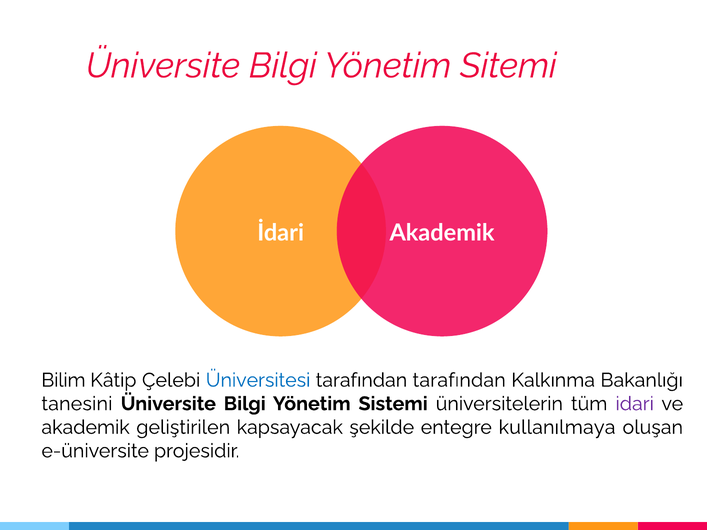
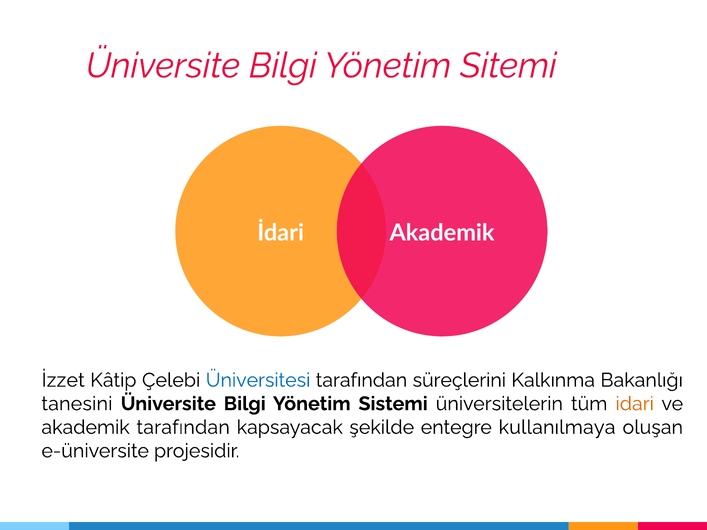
Bilim: Bilim -> İzzet (63, 380)
tarafından tarafından: tarafından -> süreçlerini (459, 380)
idari colour: purple -> orange (635, 404)
akademik geliştirilen: geliştirilen -> tarafından (183, 428)
